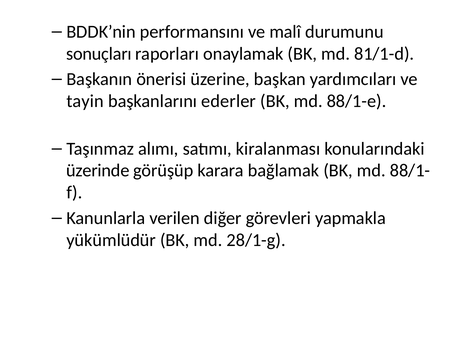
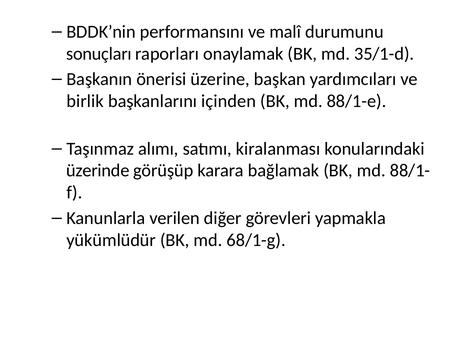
81/1-d: 81/1-d -> 35/1-d (384, 54)
tayin: tayin -> birlik (85, 101)
ederler: ederler -> içinden (229, 101)
28/1-g: 28/1-g -> 68/1-g (256, 240)
